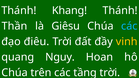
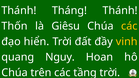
Khang: Khang -> Tháng (69, 11)
Thần: Thần -> Thốn (14, 26)
các colour: light blue -> yellow (129, 26)
điêu: điêu -> hiển (37, 42)
